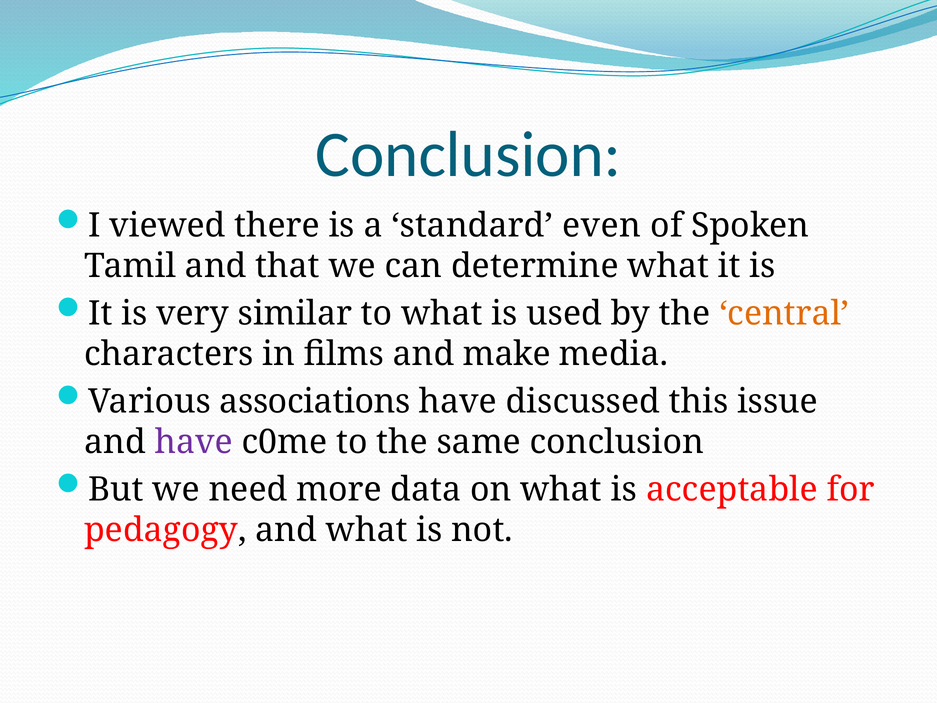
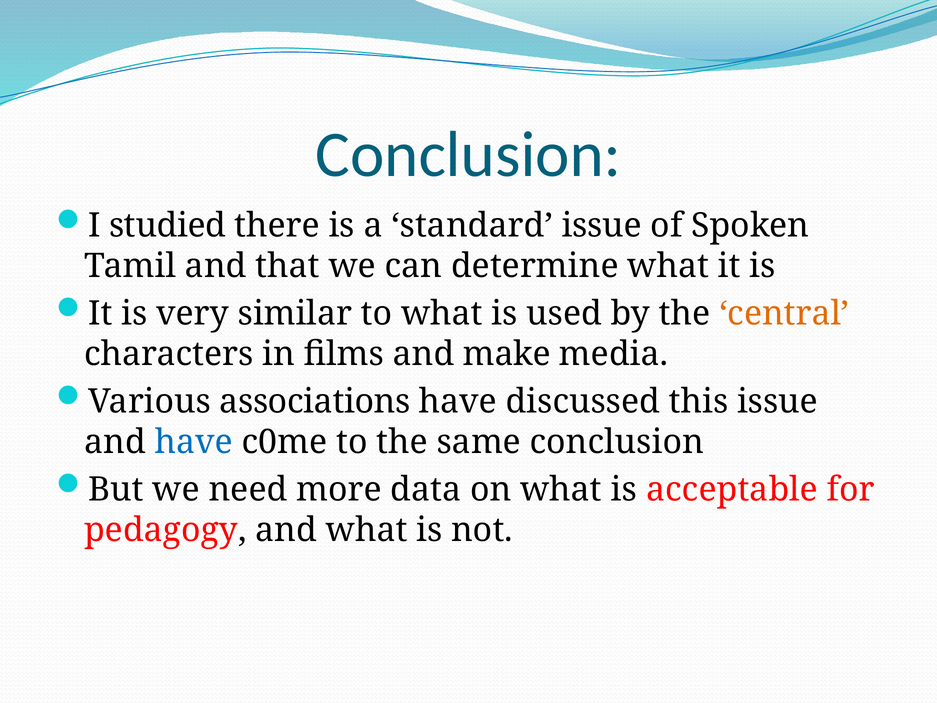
viewed: viewed -> studied (168, 226)
standard even: even -> issue (602, 226)
have colour: purple -> blue (194, 442)
